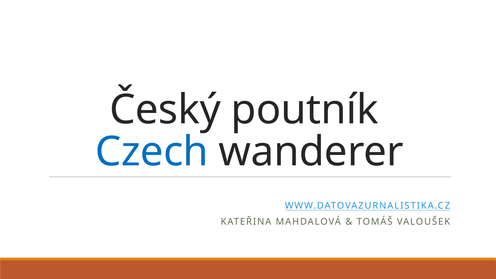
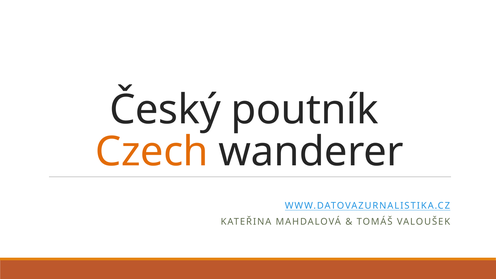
Czech colour: blue -> orange (152, 152)
